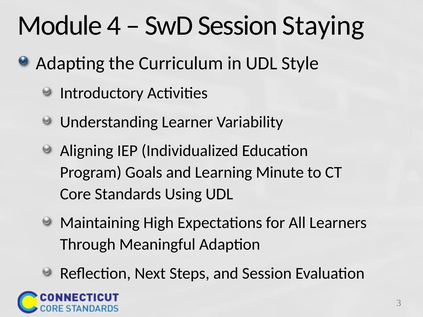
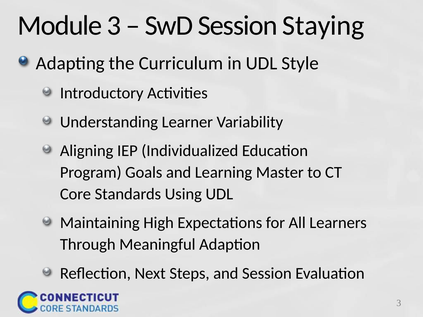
Module 4: 4 -> 3 (114, 26)
Minute: Minute -> Master (280, 173)
